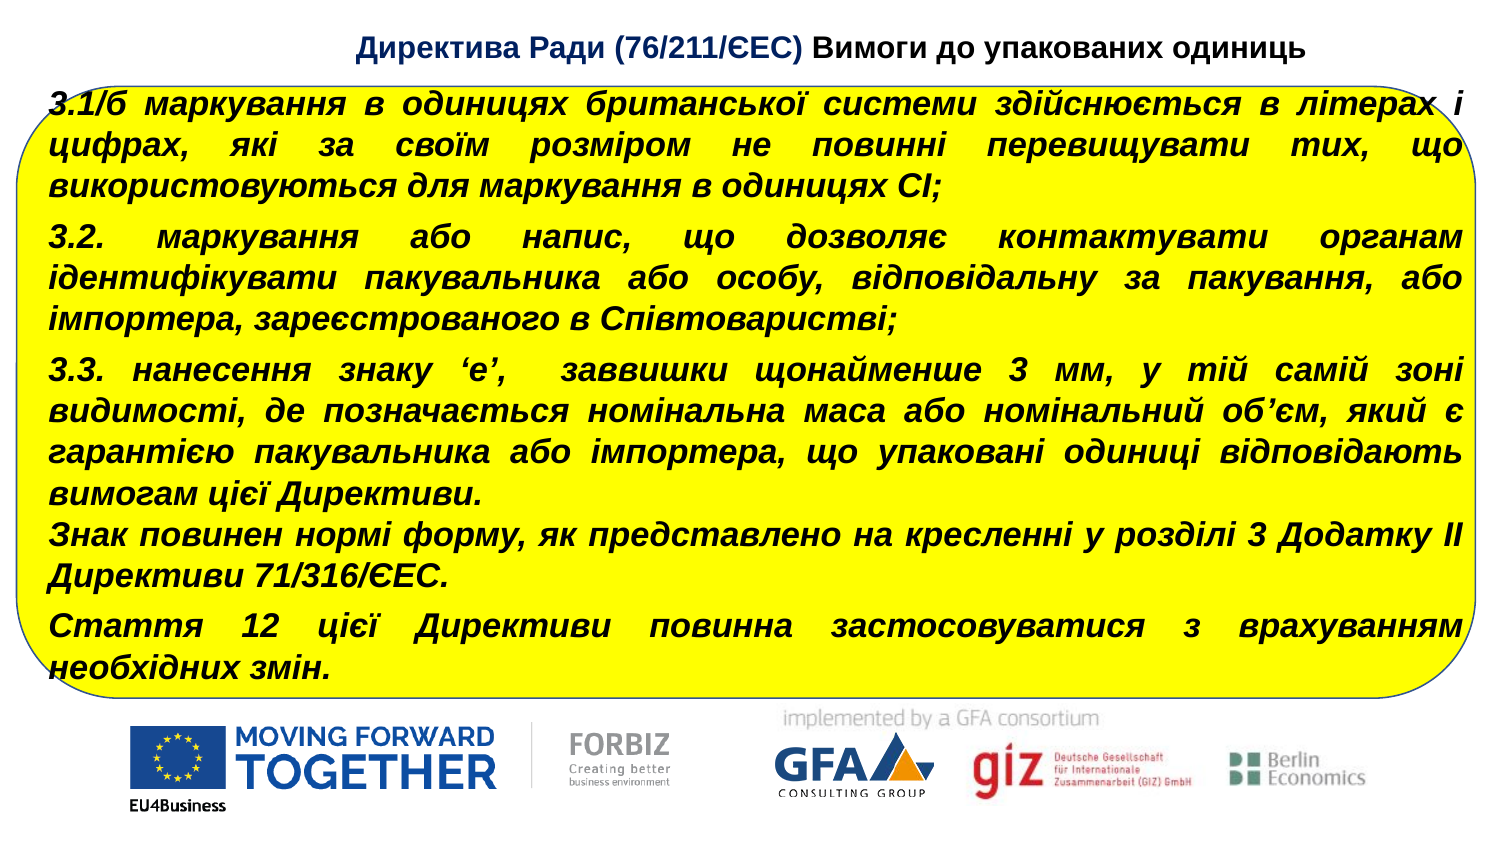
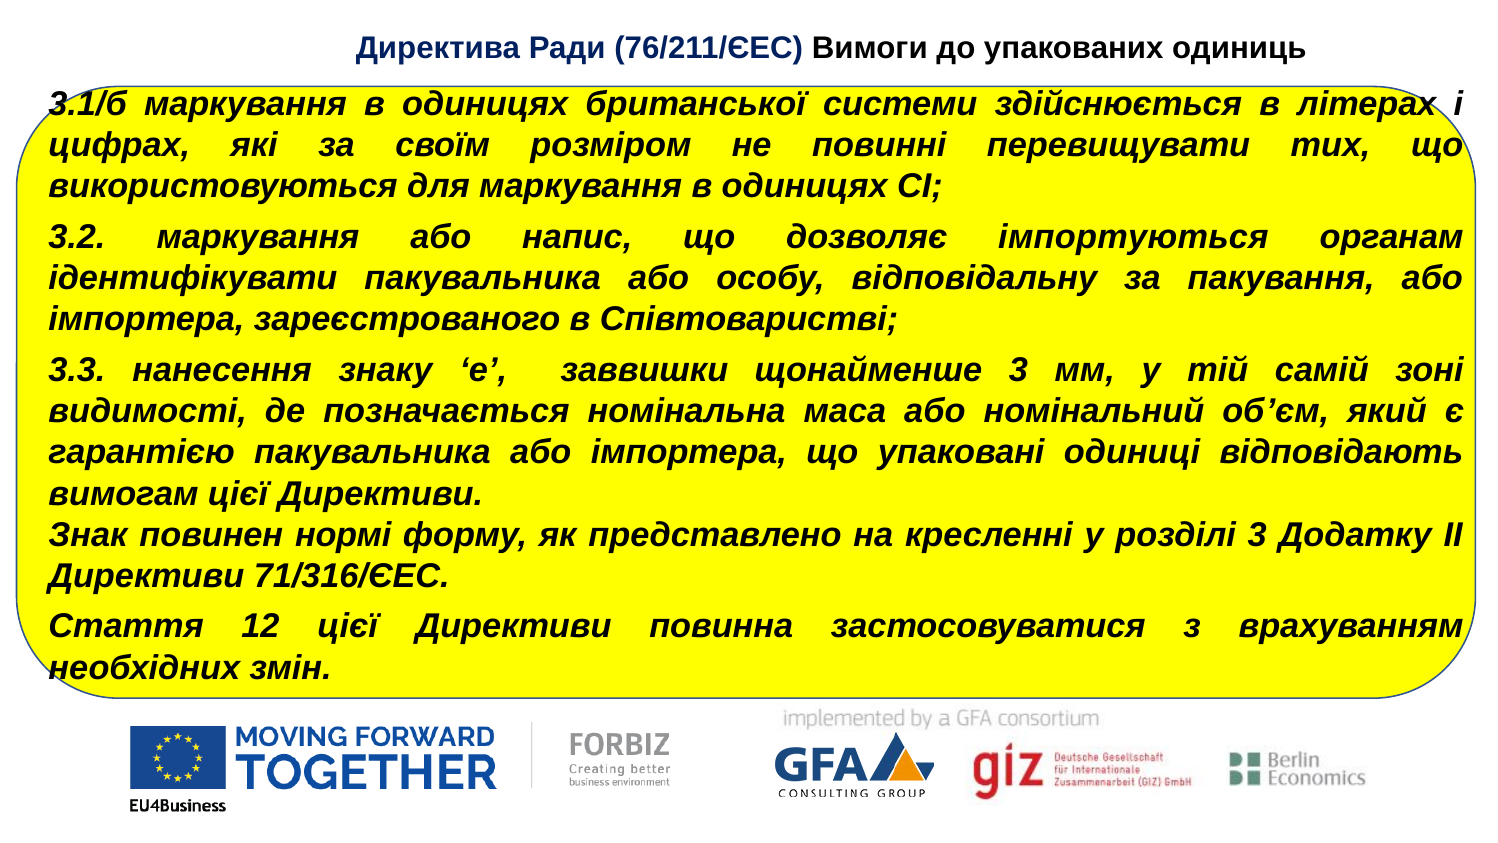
контактувати: контактувати -> імпортуються (1133, 237)
